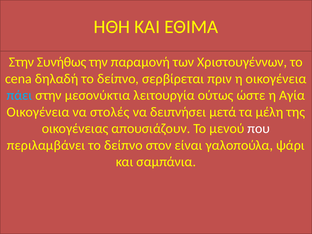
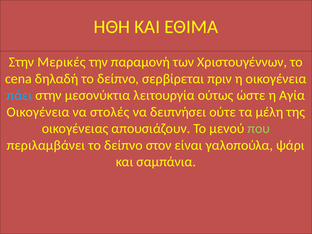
Συνήθως: Συνήθως -> Μερικές (61, 62)
μετά: μετά -> ούτε (223, 112)
που colour: white -> light green (259, 129)
